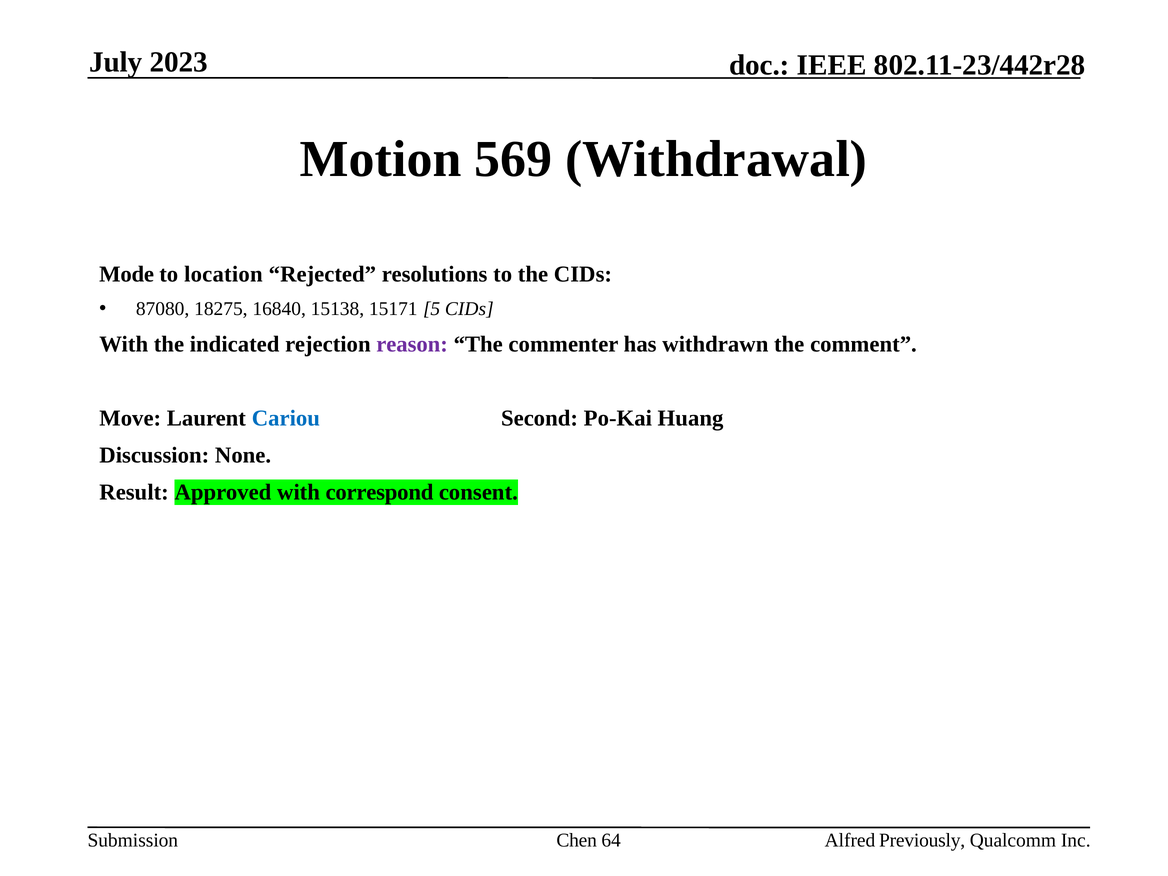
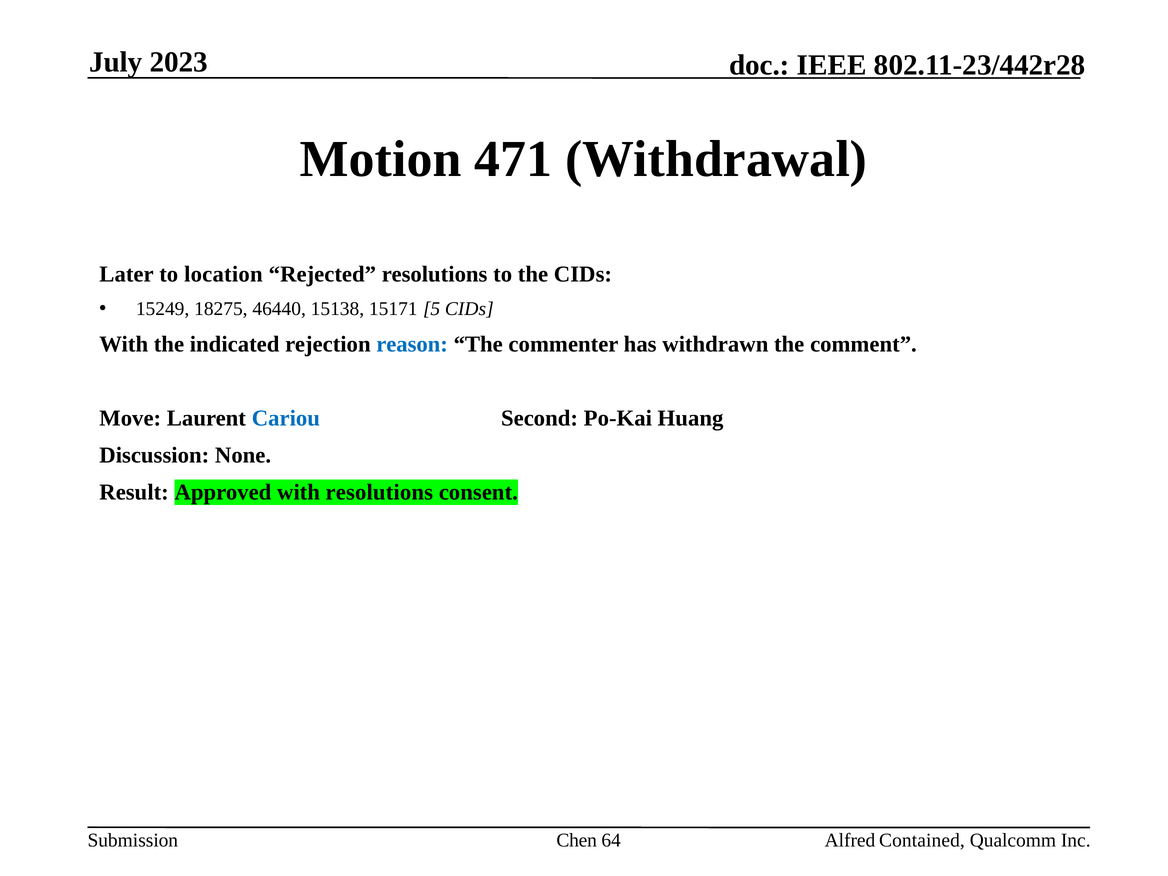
569: 569 -> 471 (513, 159)
Mode: Mode -> Later (126, 274)
87080: 87080 -> 15249 (163, 309)
16840: 16840 -> 46440 (279, 309)
reason colour: purple -> blue (412, 344)
with correspond: correspond -> resolutions (379, 492)
Previously: Previously -> Contained (922, 840)
